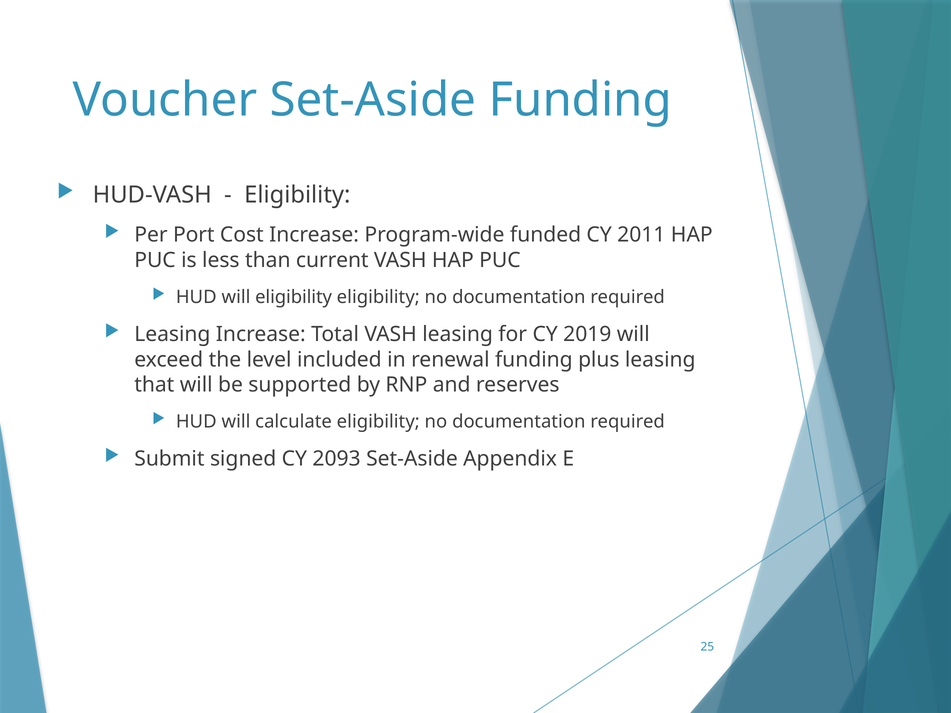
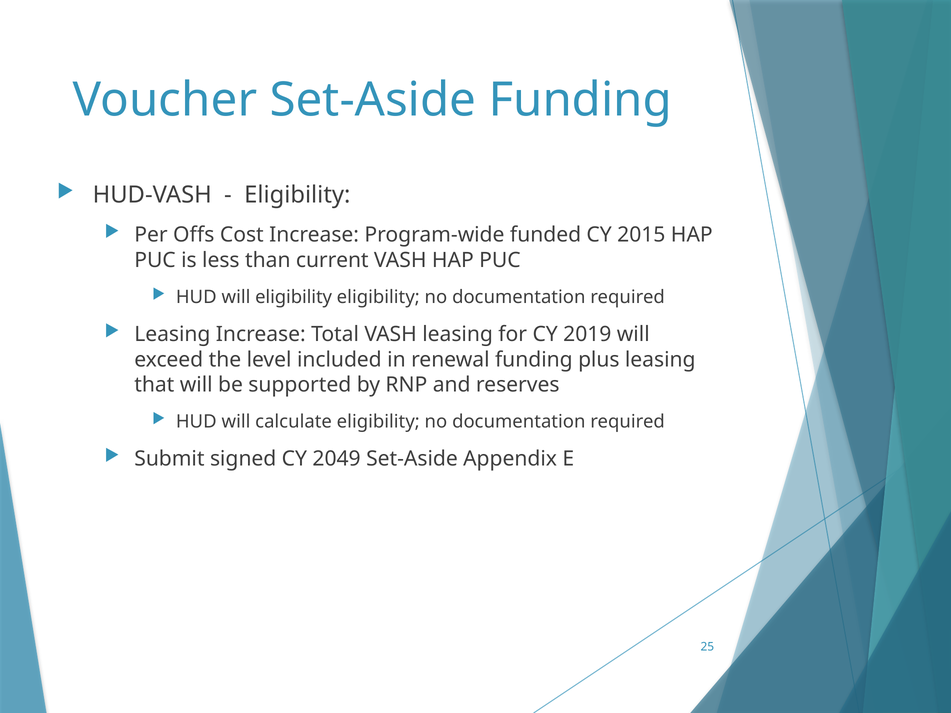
Port: Port -> Offs (194, 235)
2011: 2011 -> 2015 (641, 235)
2093: 2093 -> 2049 (337, 459)
